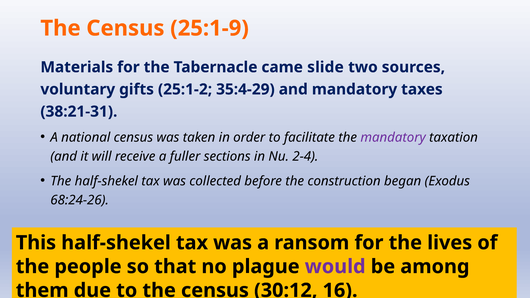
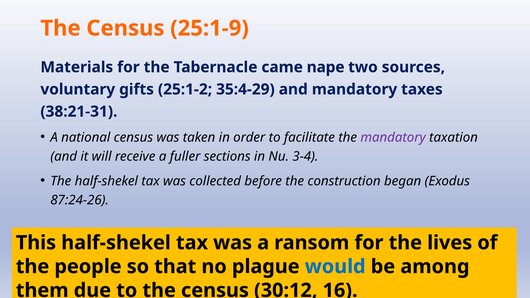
slide: slide -> nape (326, 67)
2-4: 2-4 -> 3-4 (305, 156)
68:24-26: 68:24-26 -> 87:24-26 (80, 200)
would colour: purple -> blue (335, 267)
